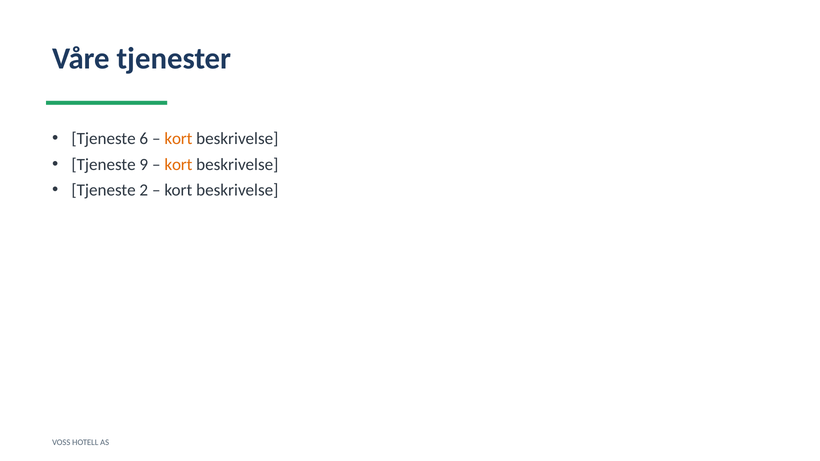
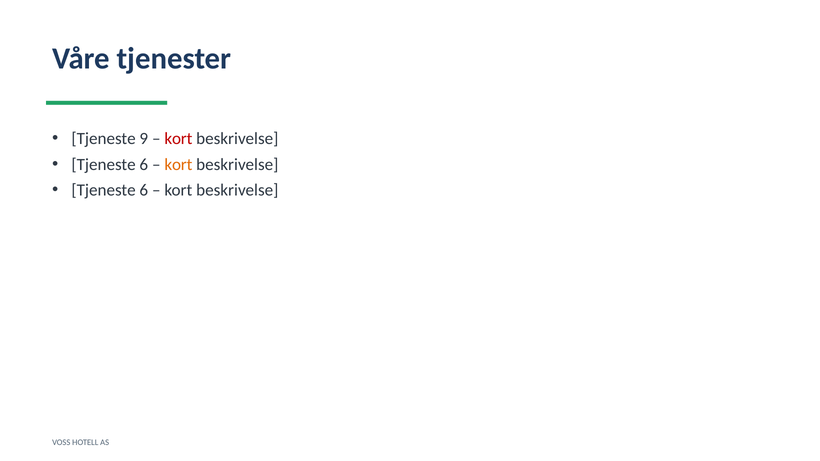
6: 6 -> 9 (144, 139)
kort colour: orange -> red (178, 139)
9: 9 -> 6 (144, 165)
2: 2 -> 6 (144, 190)
